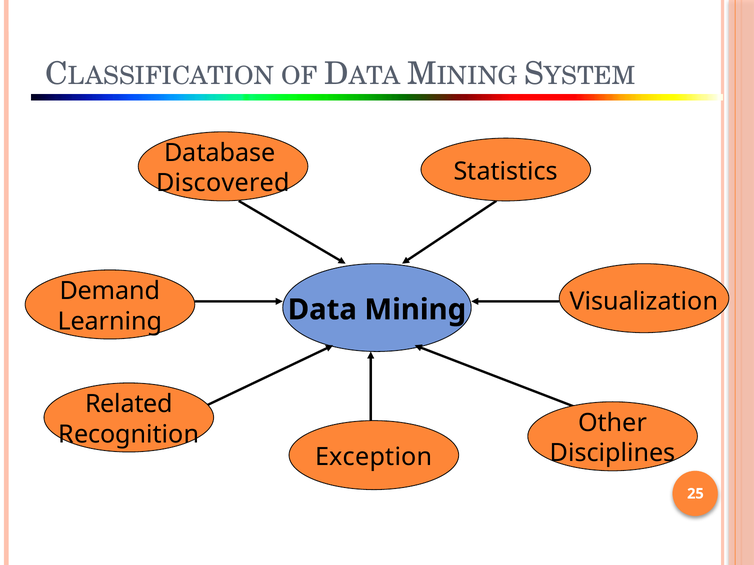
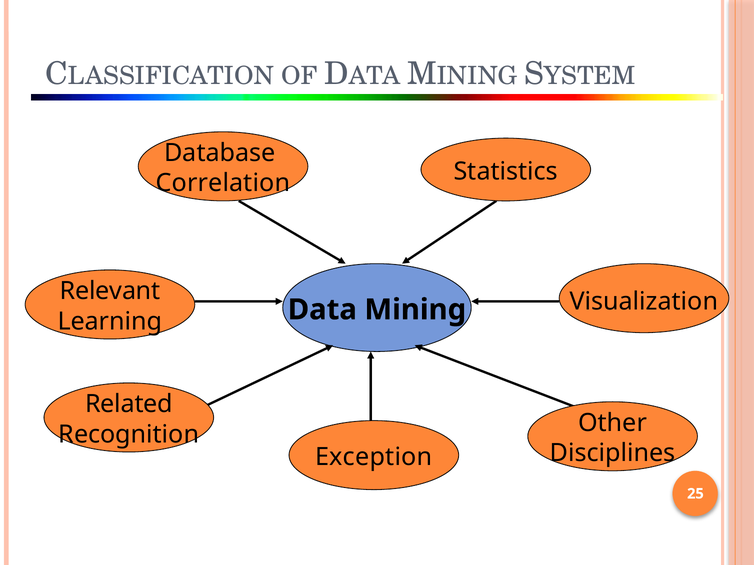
Discovered: Discovered -> Correlation (223, 183)
Demand: Demand -> Relevant (110, 291)
